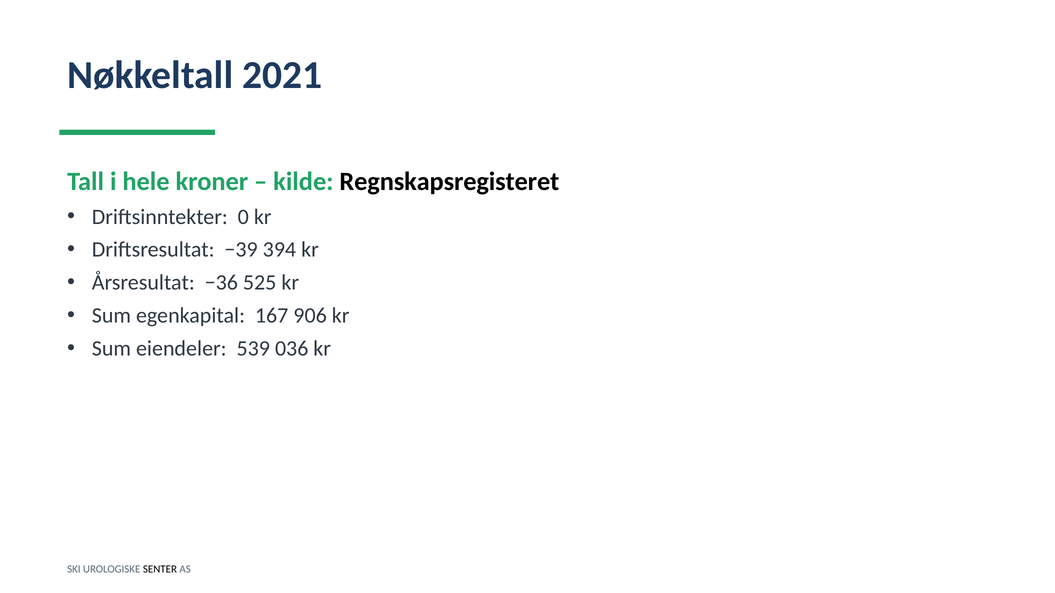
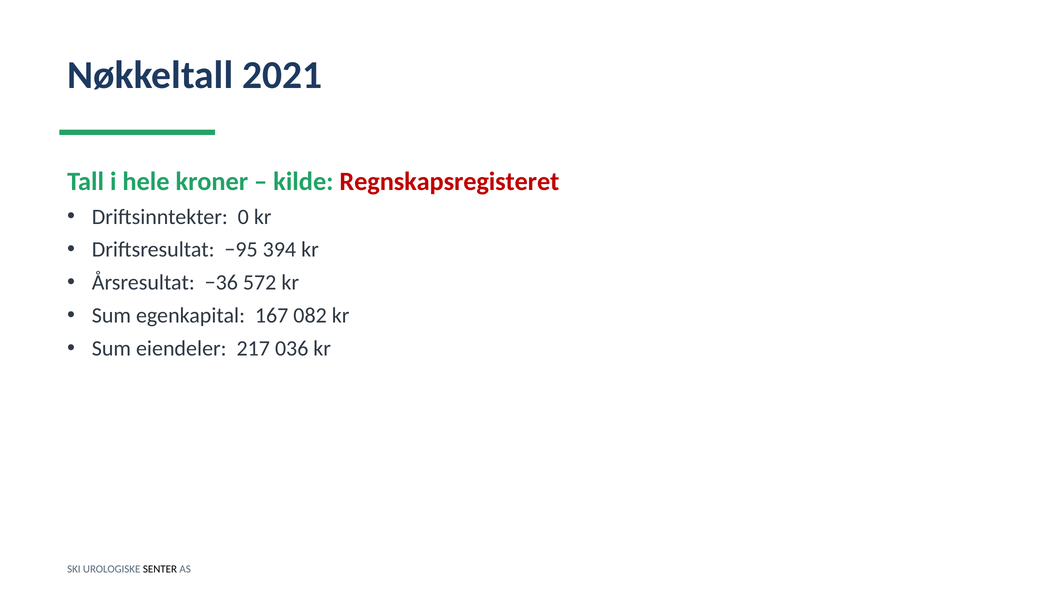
Regnskapsregisteret colour: black -> red (449, 182)
−39: −39 -> −95 (241, 250)
525: 525 -> 572 (260, 283)
906: 906 -> 082 (310, 316)
539: 539 -> 217 (253, 349)
